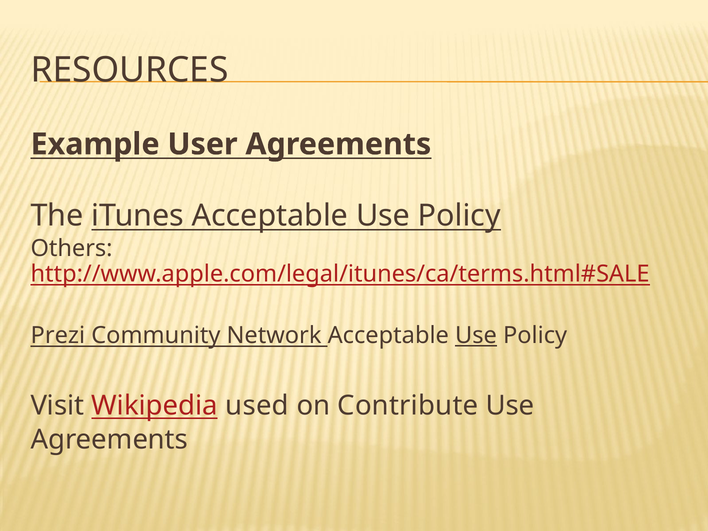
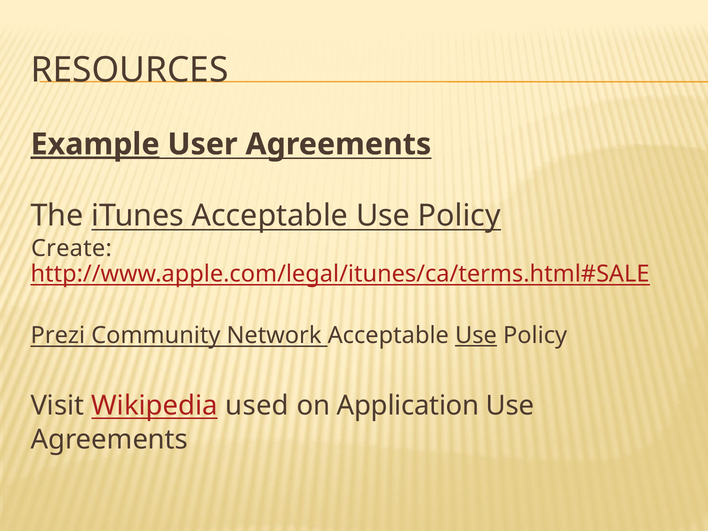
Example underline: none -> present (95, 144)
Others: Others -> Create (71, 249)
Contribute: Contribute -> Application (408, 406)
